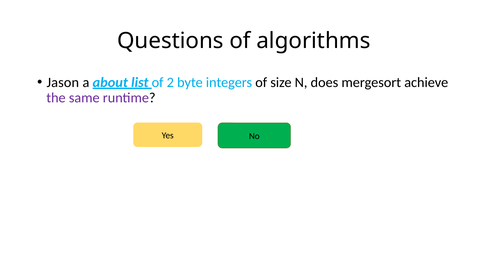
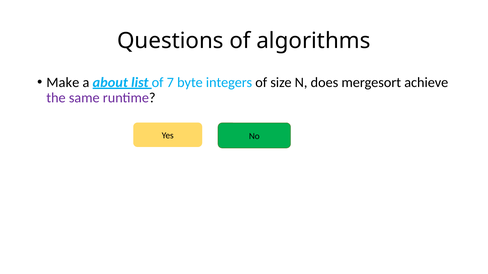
Jason: Jason -> Make (63, 83)
2: 2 -> 7 (170, 83)
